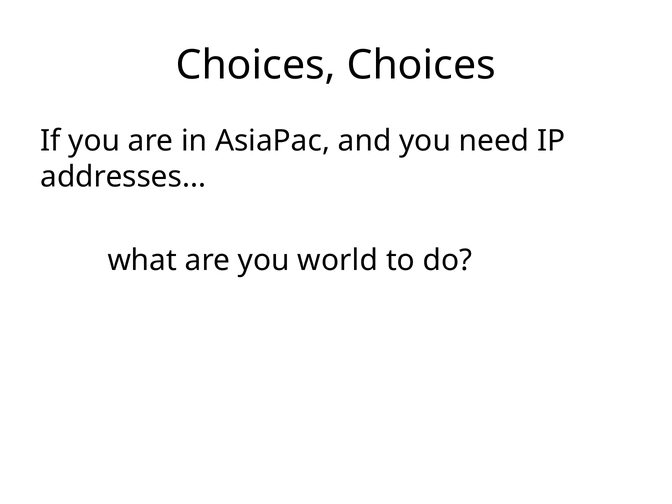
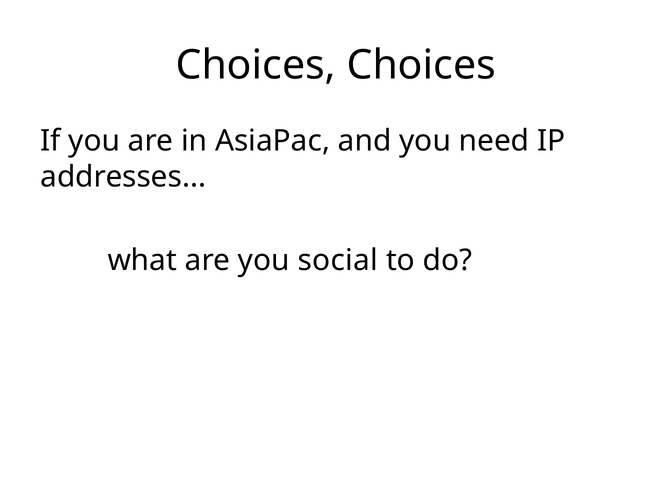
world: world -> social (338, 260)
